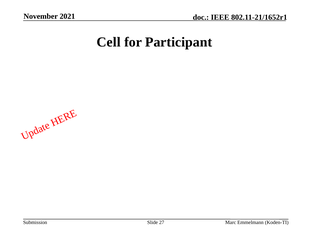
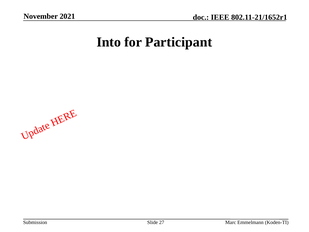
Cell: Cell -> Into (109, 42)
